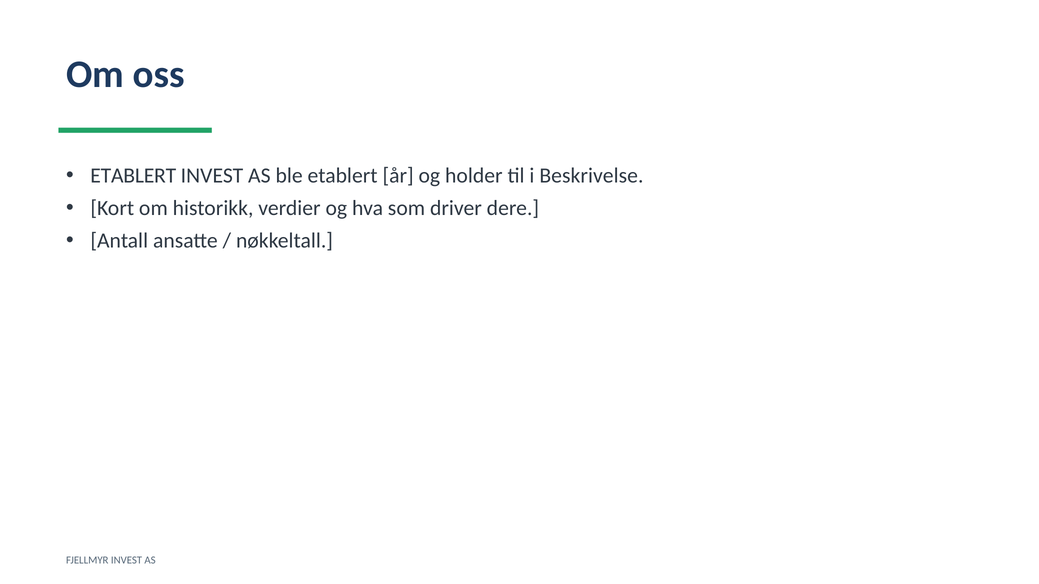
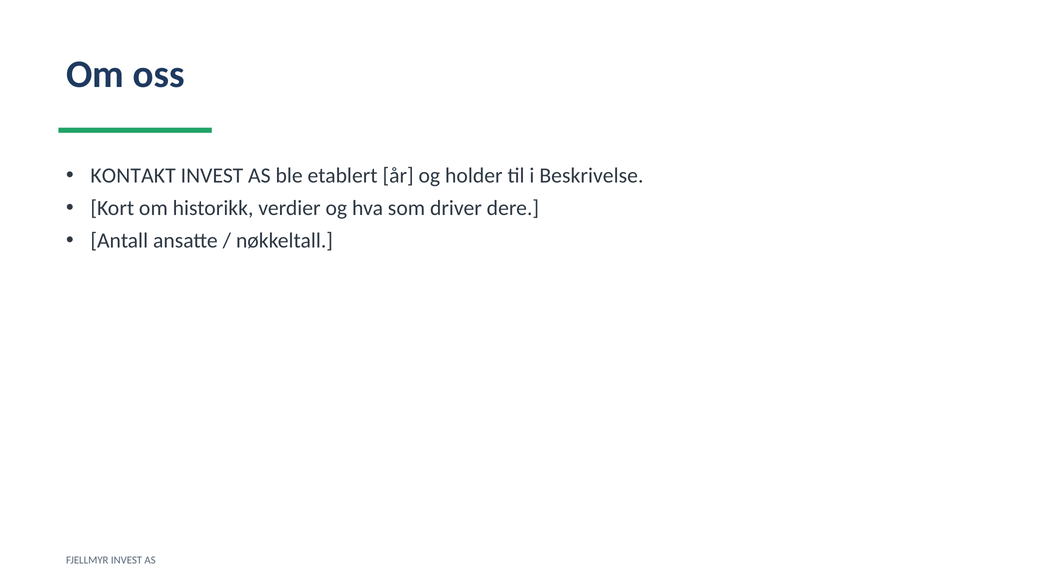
ETABLERT: ETABLERT -> KONTAKT (133, 176)
